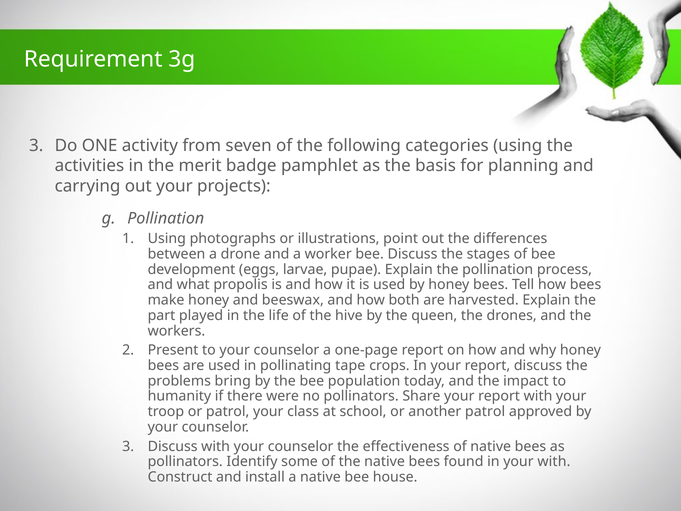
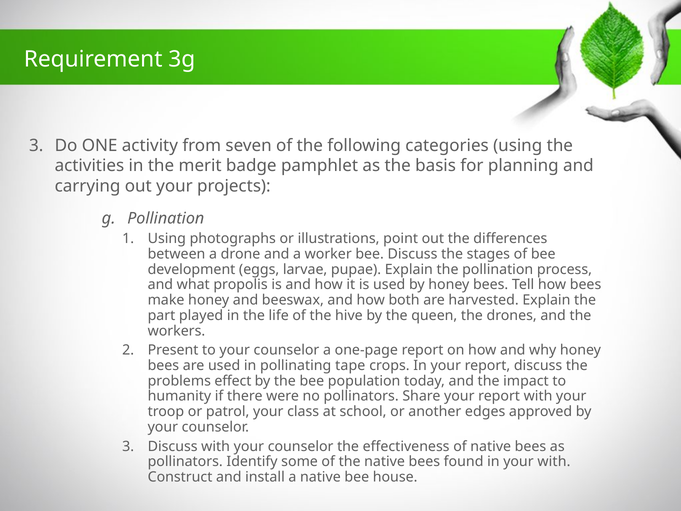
bring: bring -> effect (233, 381)
another patrol: patrol -> edges (485, 411)
